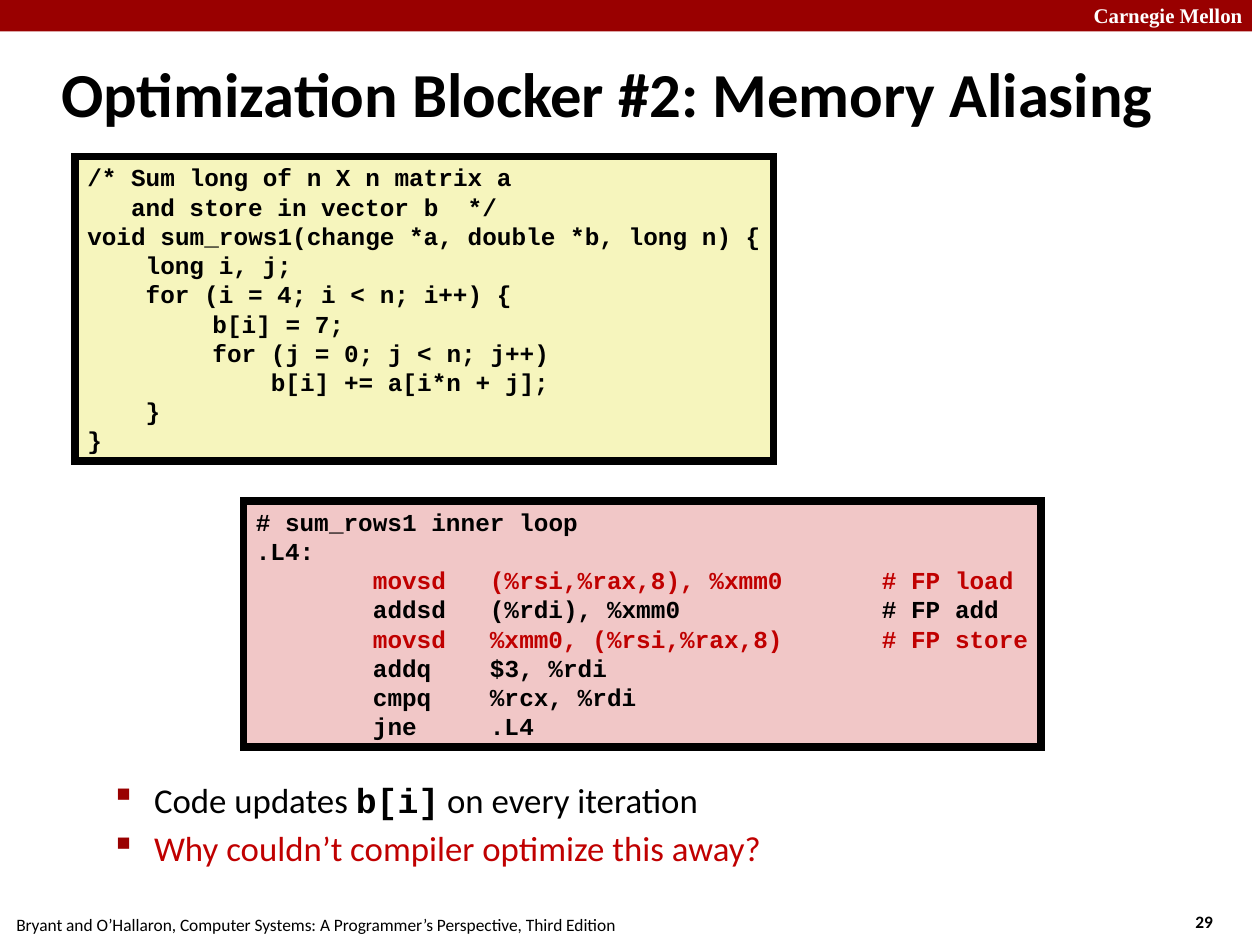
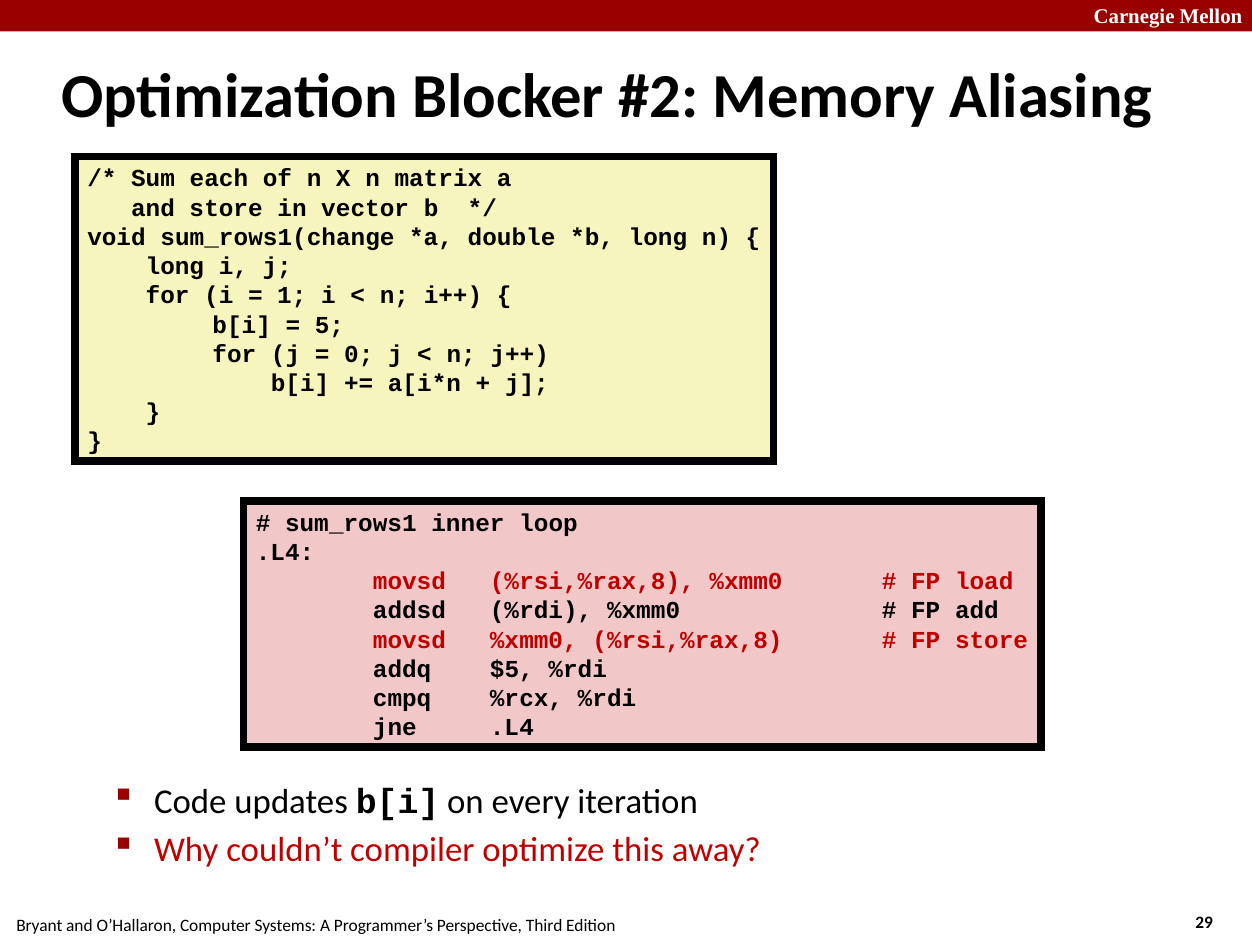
Sum long: long -> each (219, 179)
4: 4 -> 1 (292, 296)
7: 7 -> 5 (329, 325)
$3: $3 -> $5 (512, 669)
